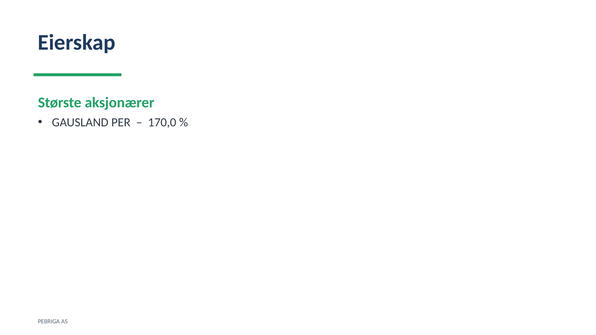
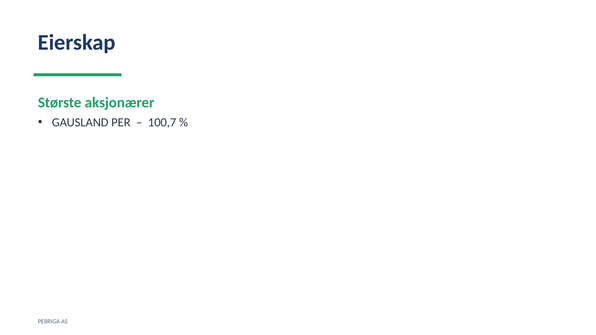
170,0: 170,0 -> 100,7 (162, 123)
